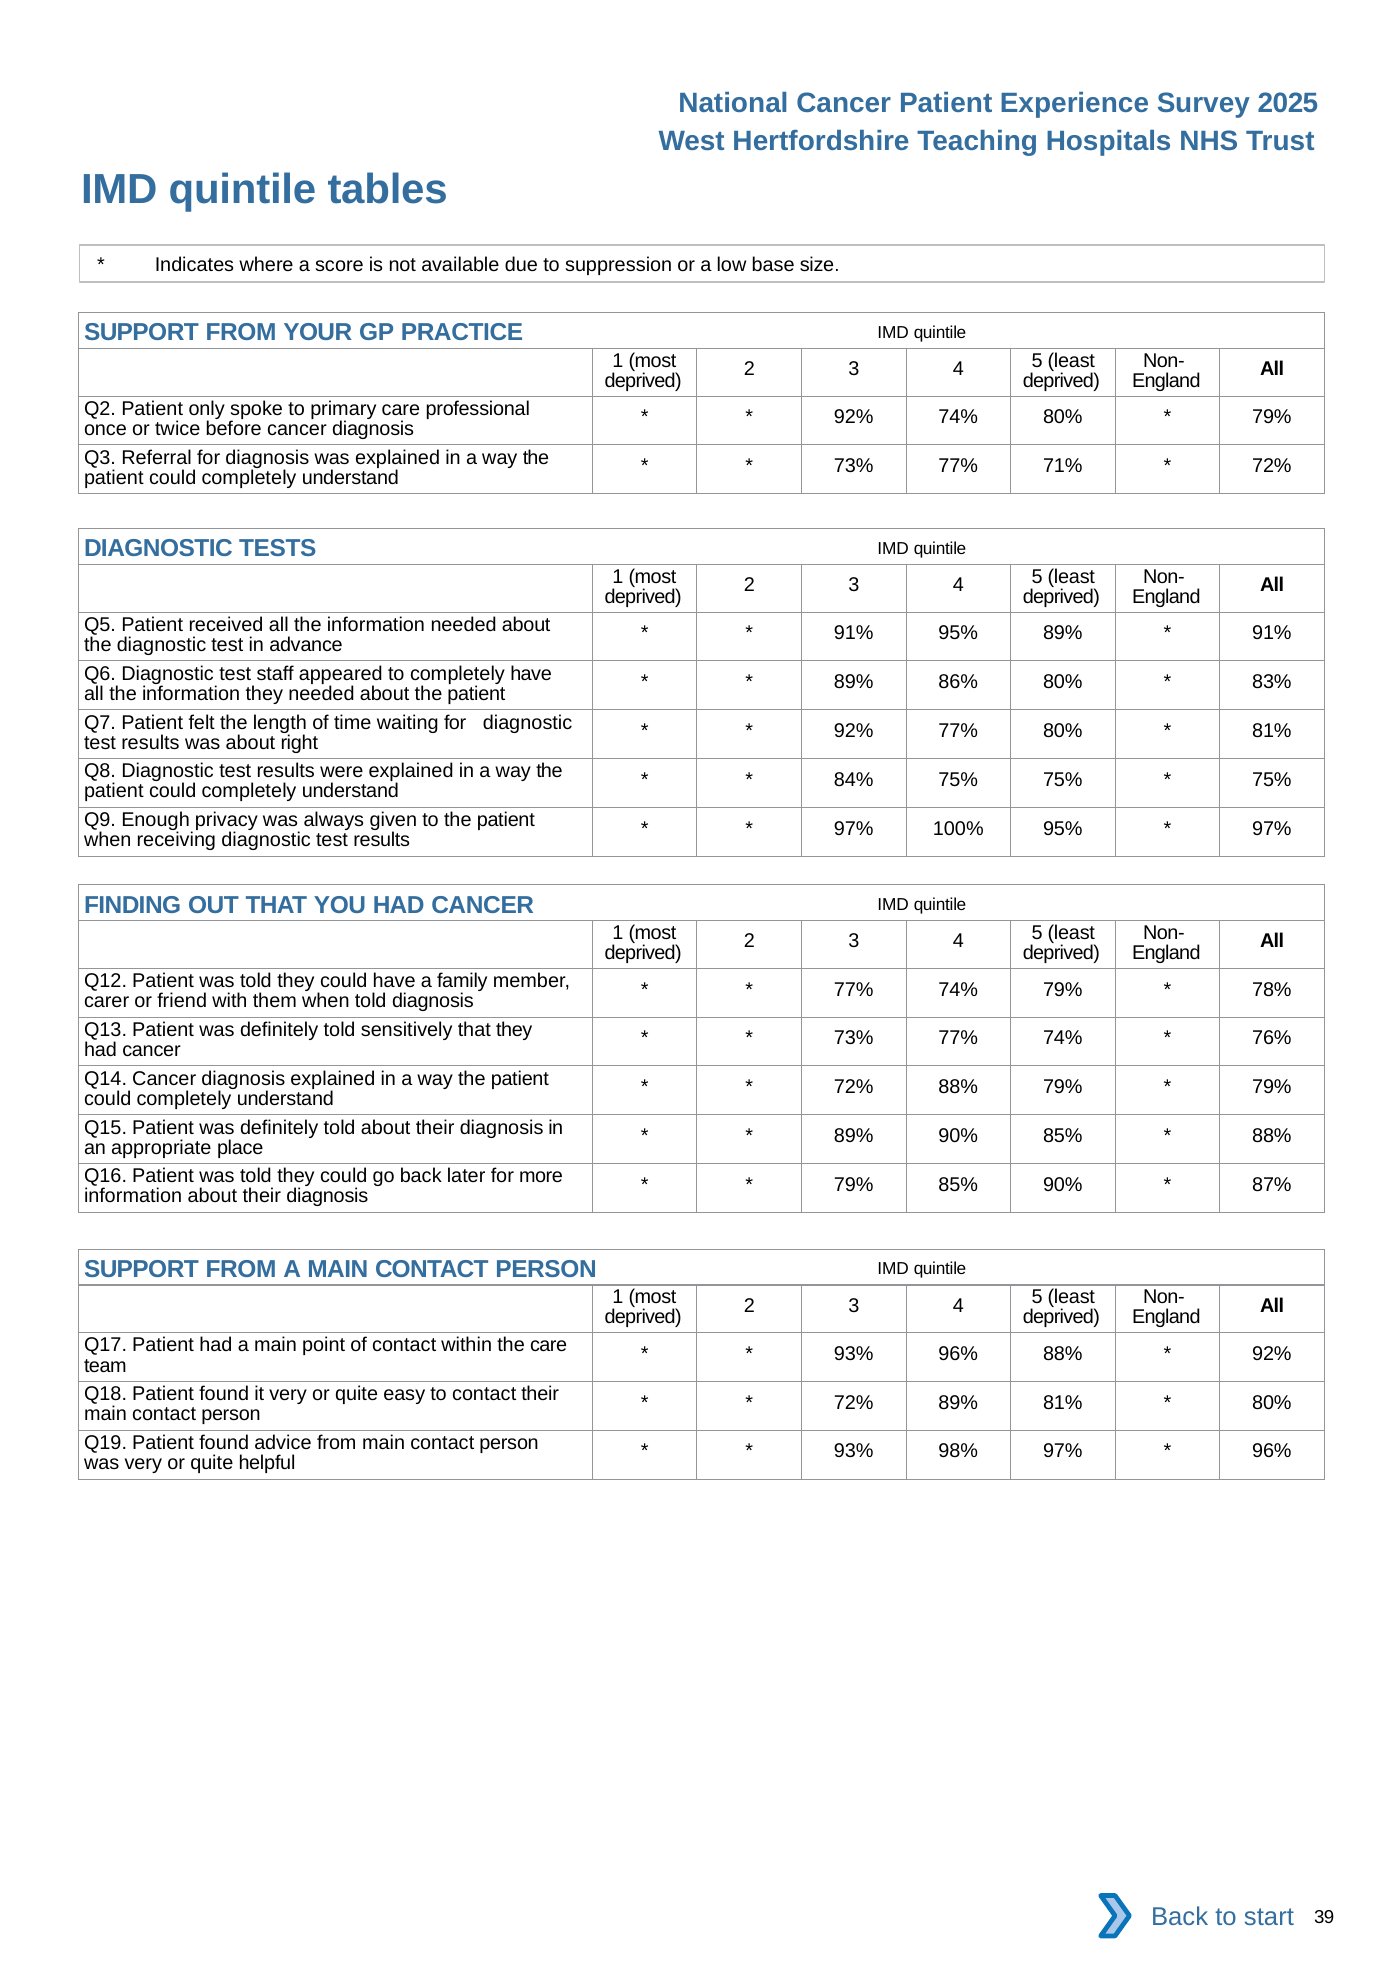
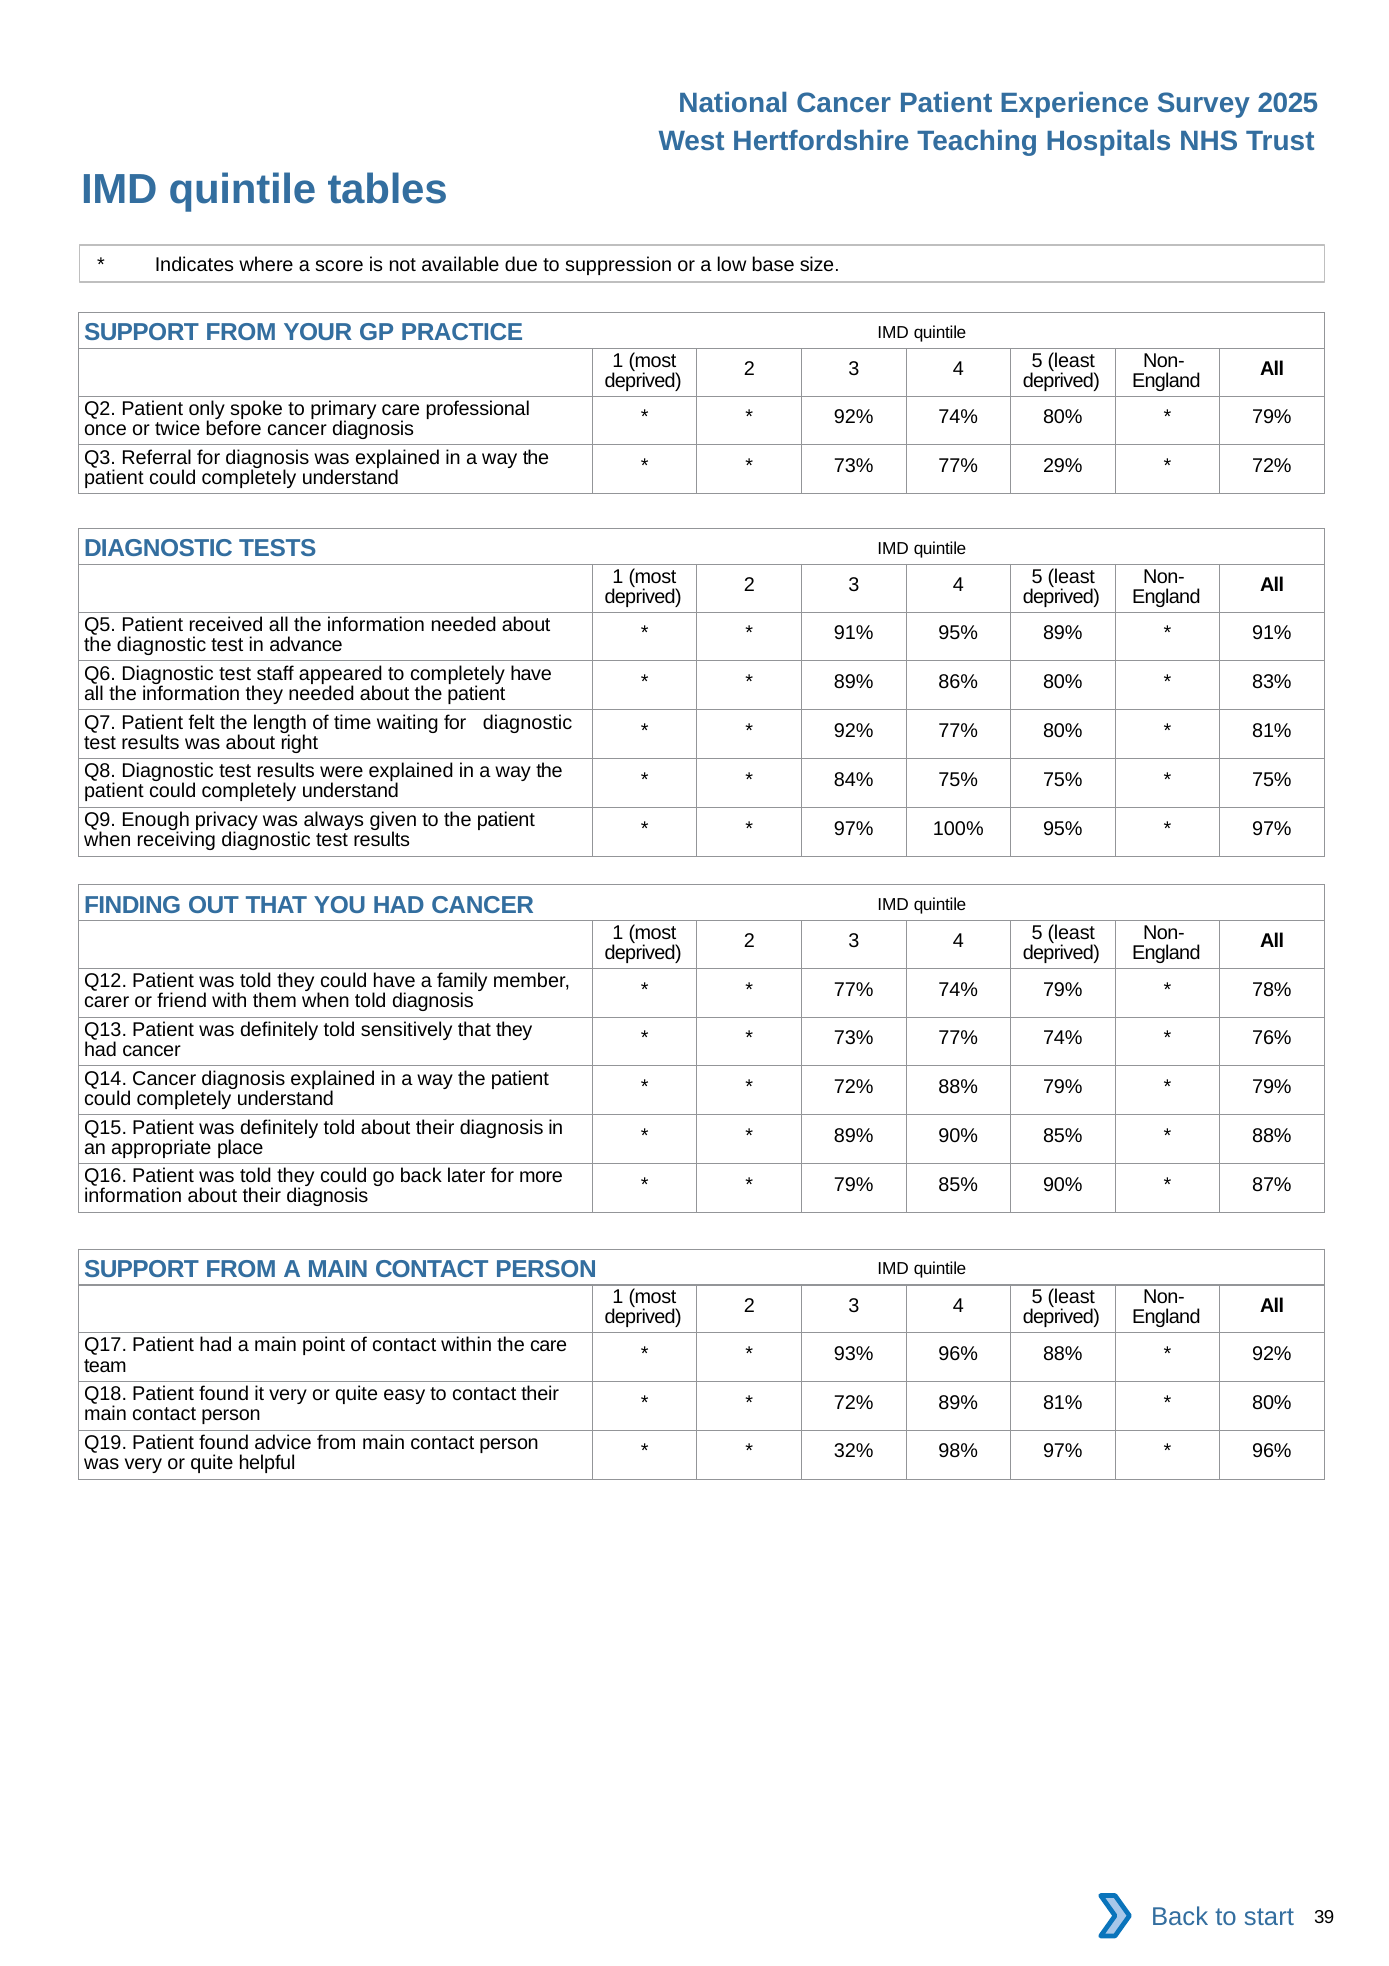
71%: 71% -> 29% (1063, 466)
93%: 93% -> 32% (854, 1451)
